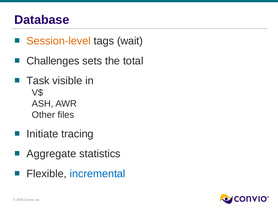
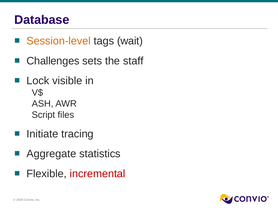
total: total -> staff (133, 61)
Task: Task -> Lock (38, 81)
Other: Other -> Script (43, 115)
incremental colour: blue -> red (98, 174)
